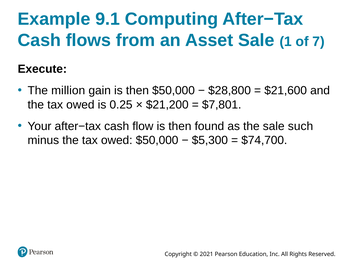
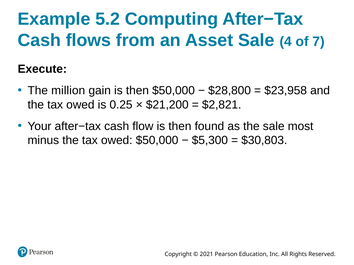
9.1: 9.1 -> 5.2 (108, 19)
1: 1 -> 4 (286, 42)
$21,600: $21,600 -> $23,958 (286, 91)
$7,801: $7,801 -> $2,821 (222, 105)
such: such -> most (301, 126)
$74,700: $74,700 -> $30,803 (264, 141)
